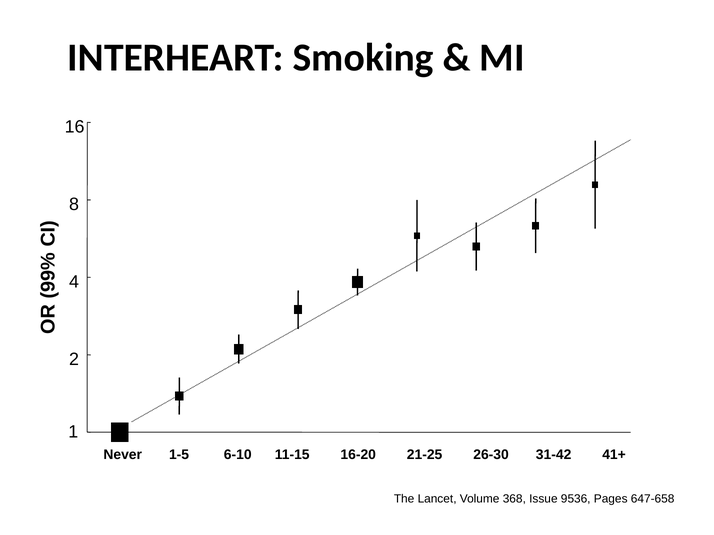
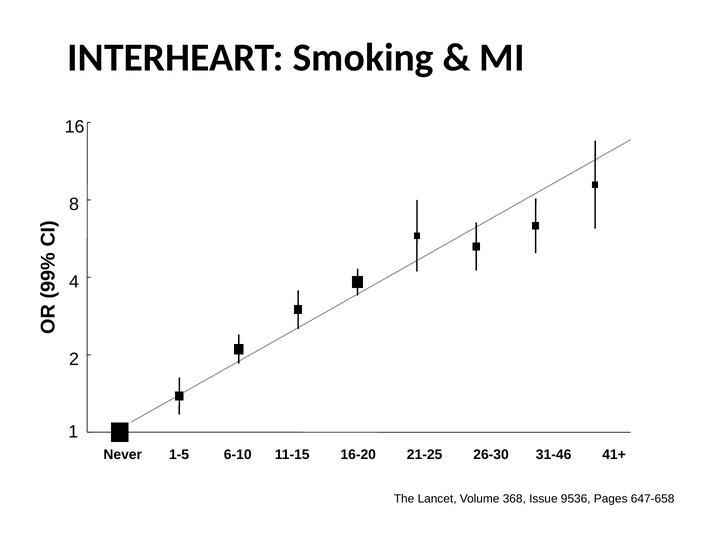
31-42: 31-42 -> 31-46 (554, 455)
